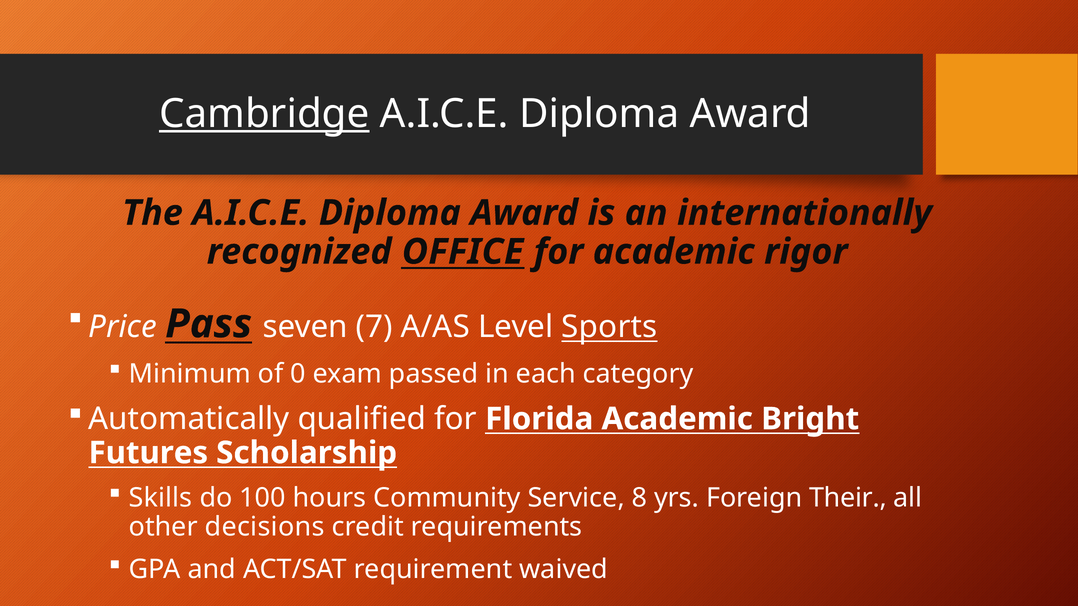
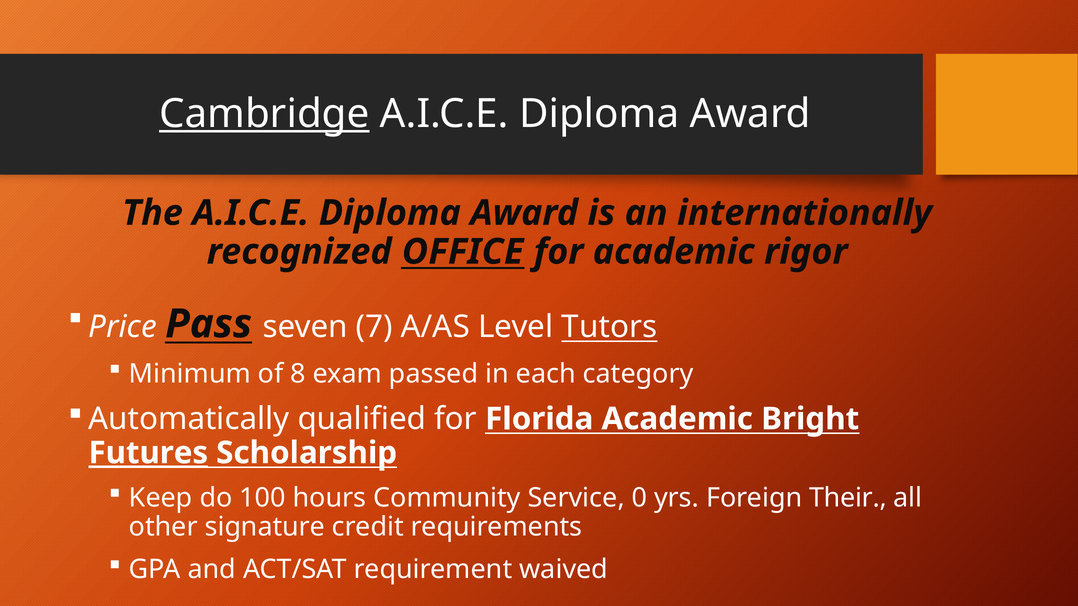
Sports: Sports -> Tutors (609, 327)
0: 0 -> 8 (298, 374)
Futures underline: none -> present (148, 453)
Skills: Skills -> Keep (161, 498)
8: 8 -> 0 (639, 498)
decisions: decisions -> signature (265, 527)
